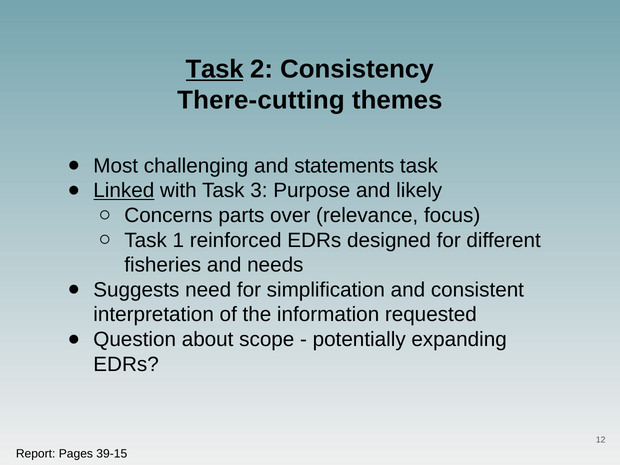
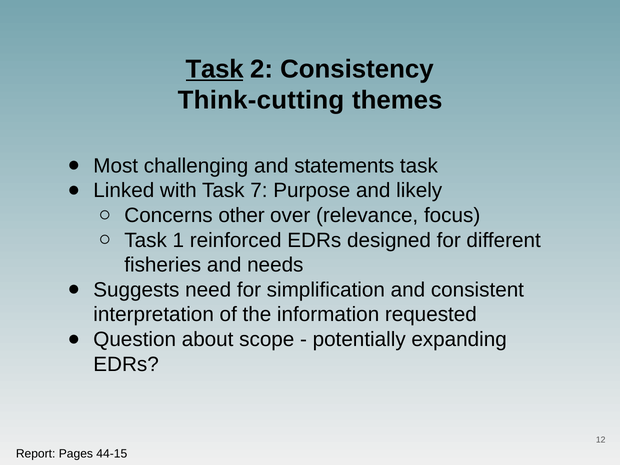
There-cutting: There-cutting -> Think-cutting (261, 100)
Linked underline: present -> none (124, 191)
3: 3 -> 7 (259, 191)
parts: parts -> other (242, 215)
39-15: 39-15 -> 44-15 (112, 454)
